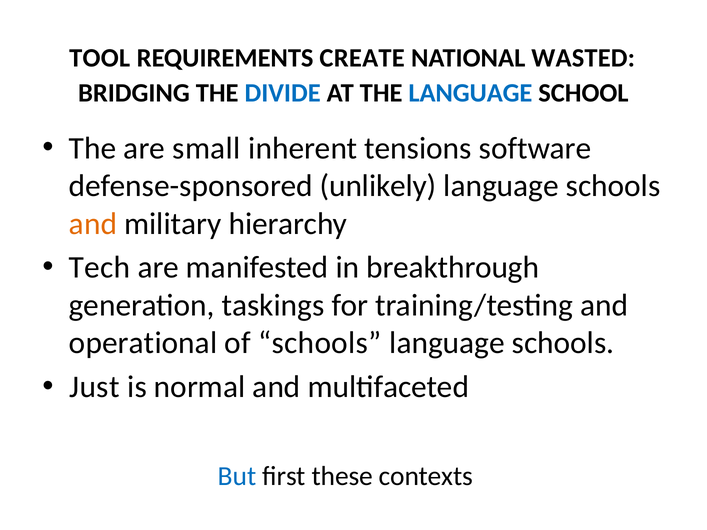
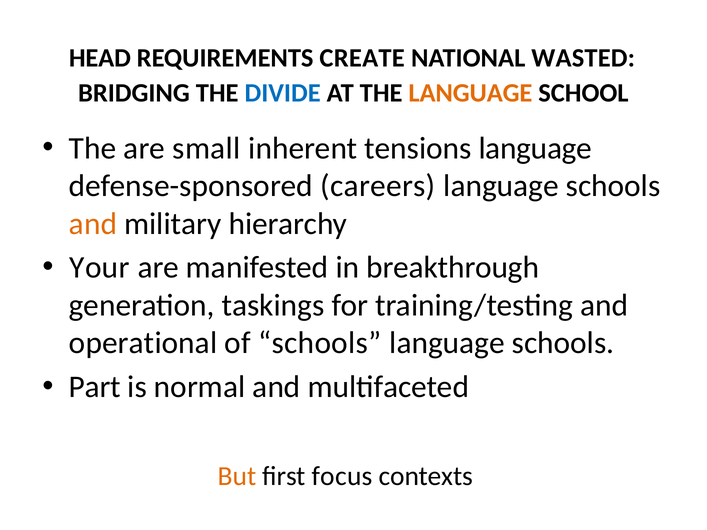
TOOL: TOOL -> HEAD (100, 58)
LANGUAGE colour: blue -> orange (470, 93)
tensions software: software -> language (535, 148)
unlikely: unlikely -> careers (378, 186)
Tech: Tech -> Your (100, 268)
Just: Just -> Part (95, 387)
But colour: blue -> orange (237, 477)
these: these -> focus (342, 477)
